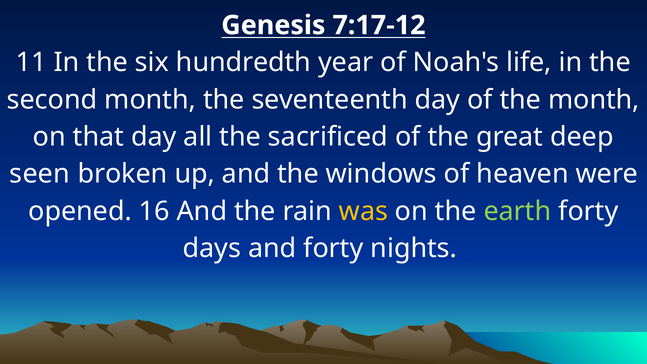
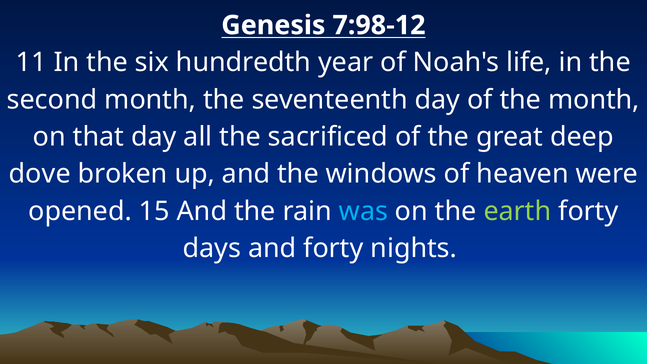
7:17-12: 7:17-12 -> 7:98-12 (379, 25)
seen: seen -> dove (40, 174)
16: 16 -> 15 (154, 211)
was colour: yellow -> light blue (363, 211)
